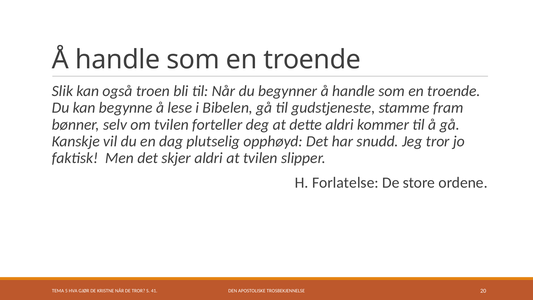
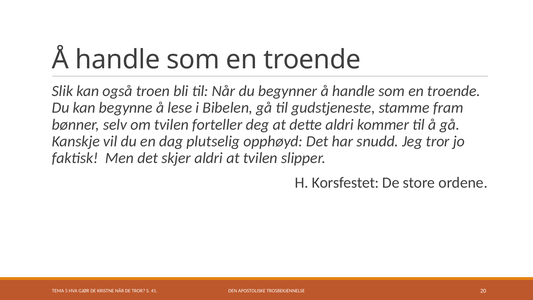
Forlatelse: Forlatelse -> Korsfestet (345, 183)
